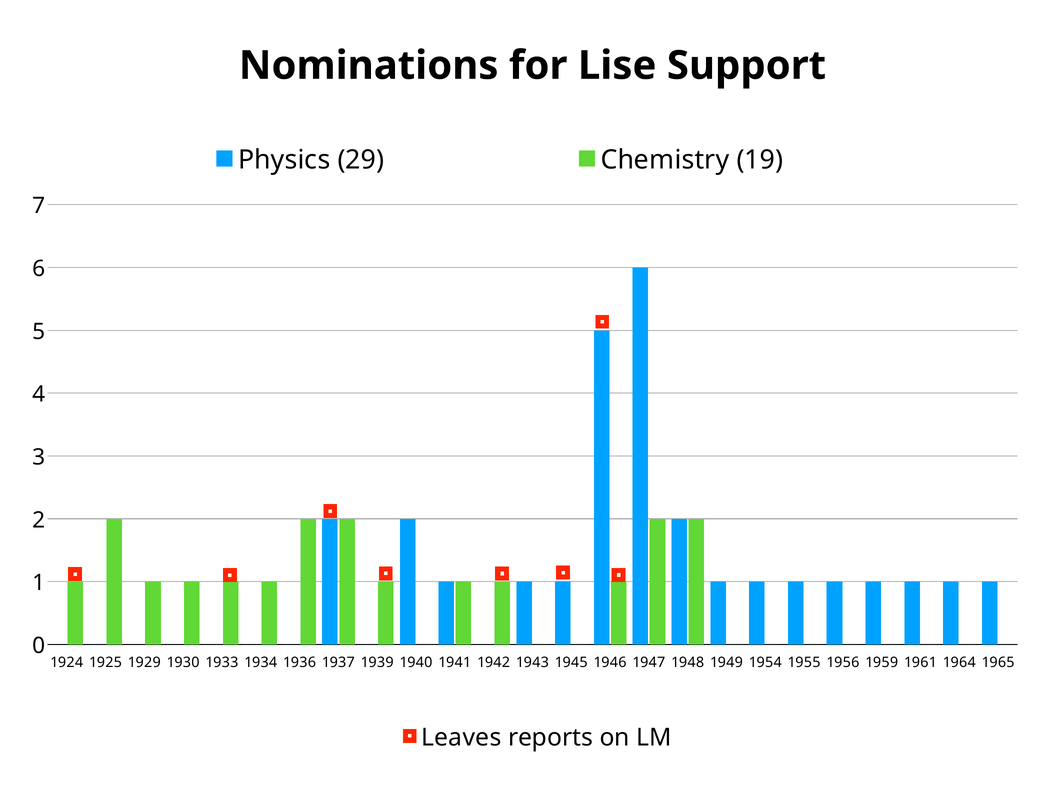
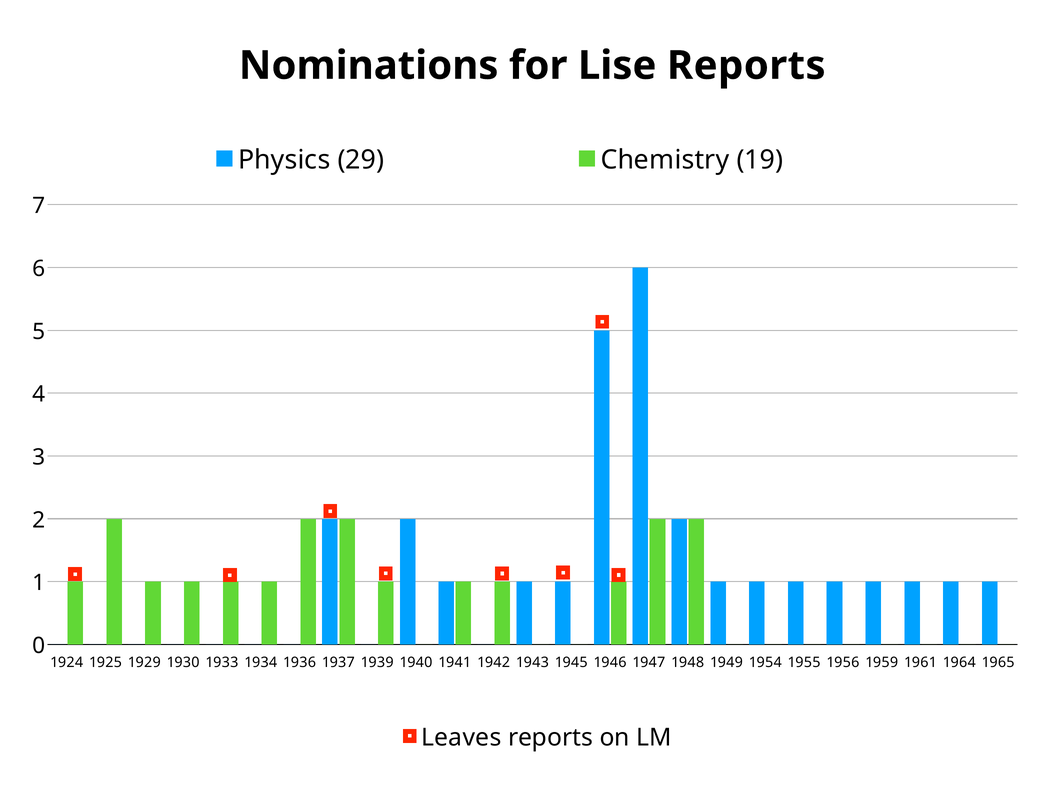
Lise Support: Support -> Reports (746, 66)
